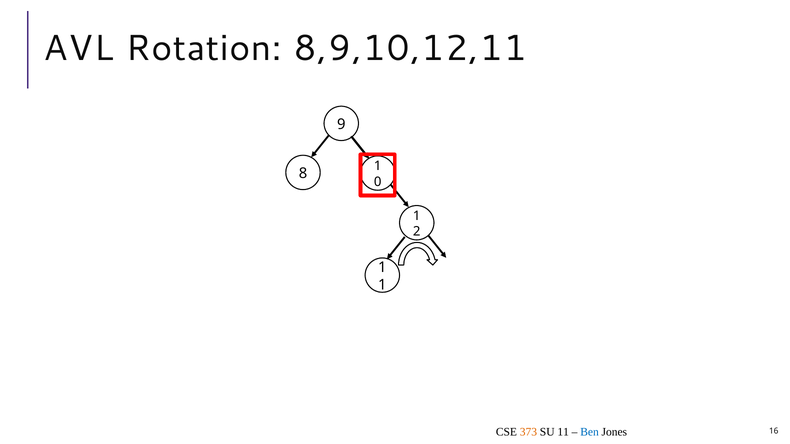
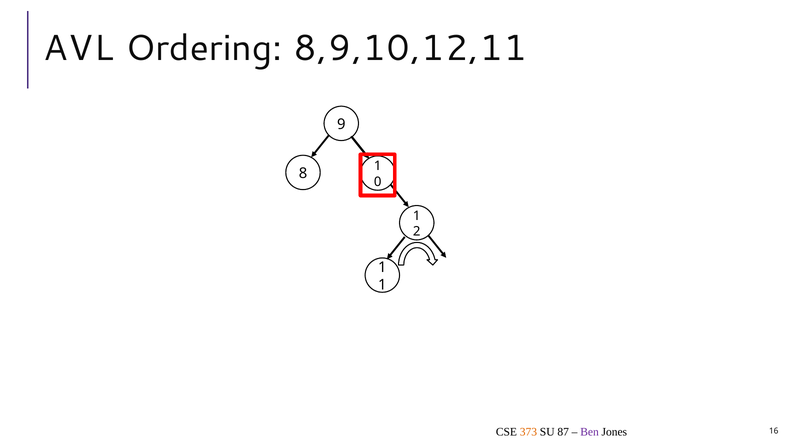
Rotation: Rotation -> Ordering (204, 48)
11: 11 -> 87 (563, 432)
Ben colour: blue -> purple (590, 432)
